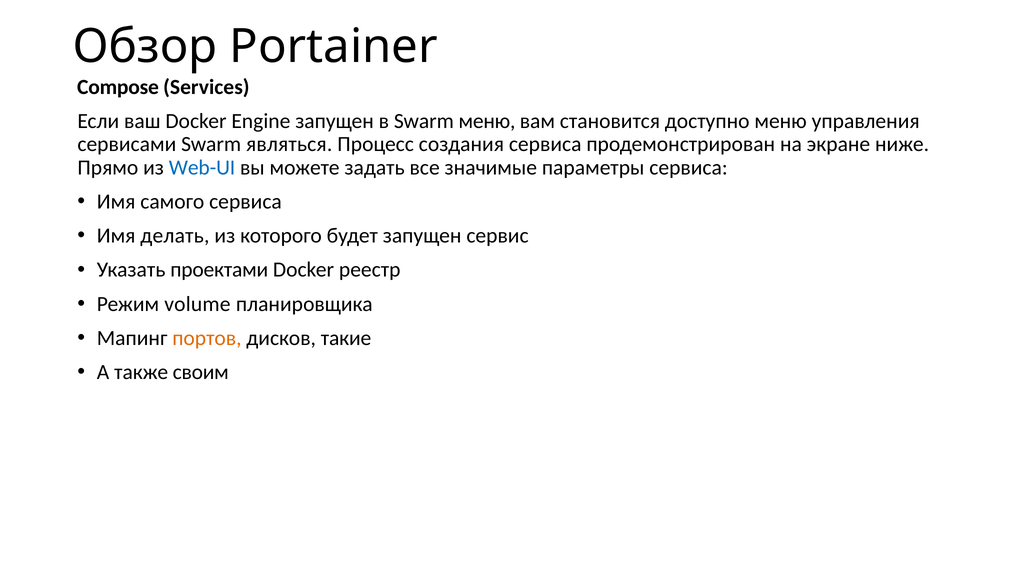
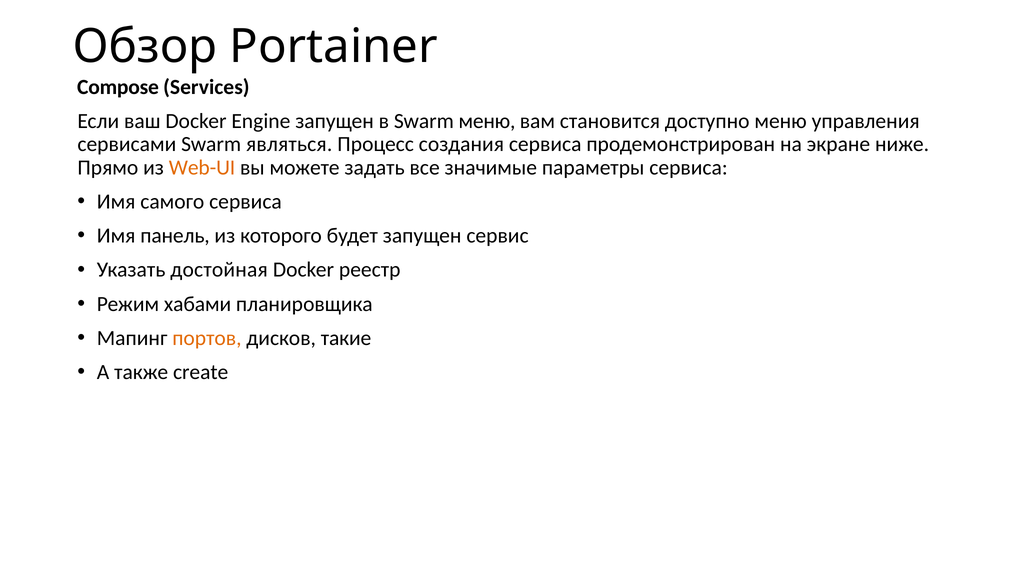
Web-UI colour: blue -> orange (202, 168)
делать: делать -> панель (175, 236)
проектами: проектами -> достойная (219, 270)
volume: volume -> хабами (198, 304)
своим: своим -> create (201, 372)
